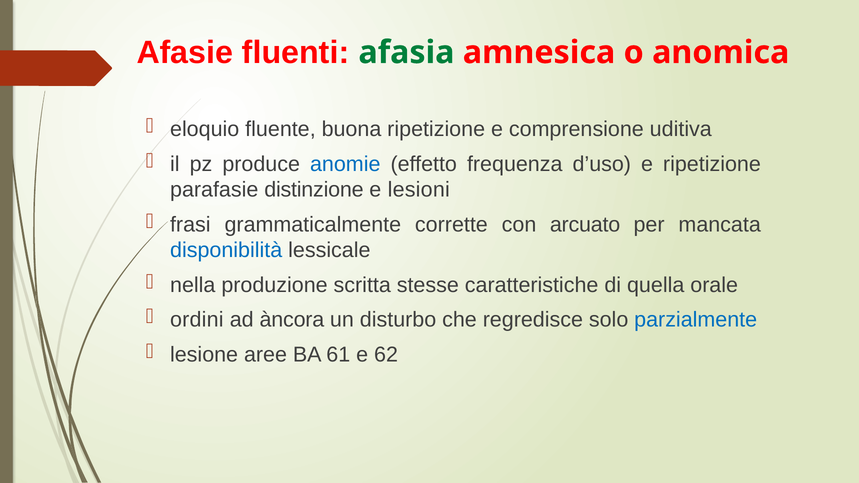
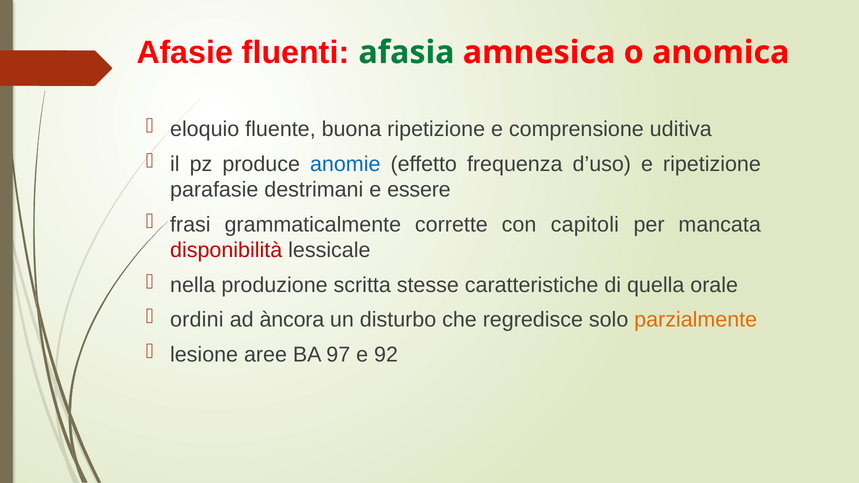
distinzione: distinzione -> destrimani (314, 190)
lesioni: lesioni -> essere (419, 190)
arcuato: arcuato -> capitoli (585, 225)
disponibilità colour: blue -> red (226, 250)
parzialmente colour: blue -> orange (696, 320)
61: 61 -> 97 (338, 355)
62: 62 -> 92 (386, 355)
